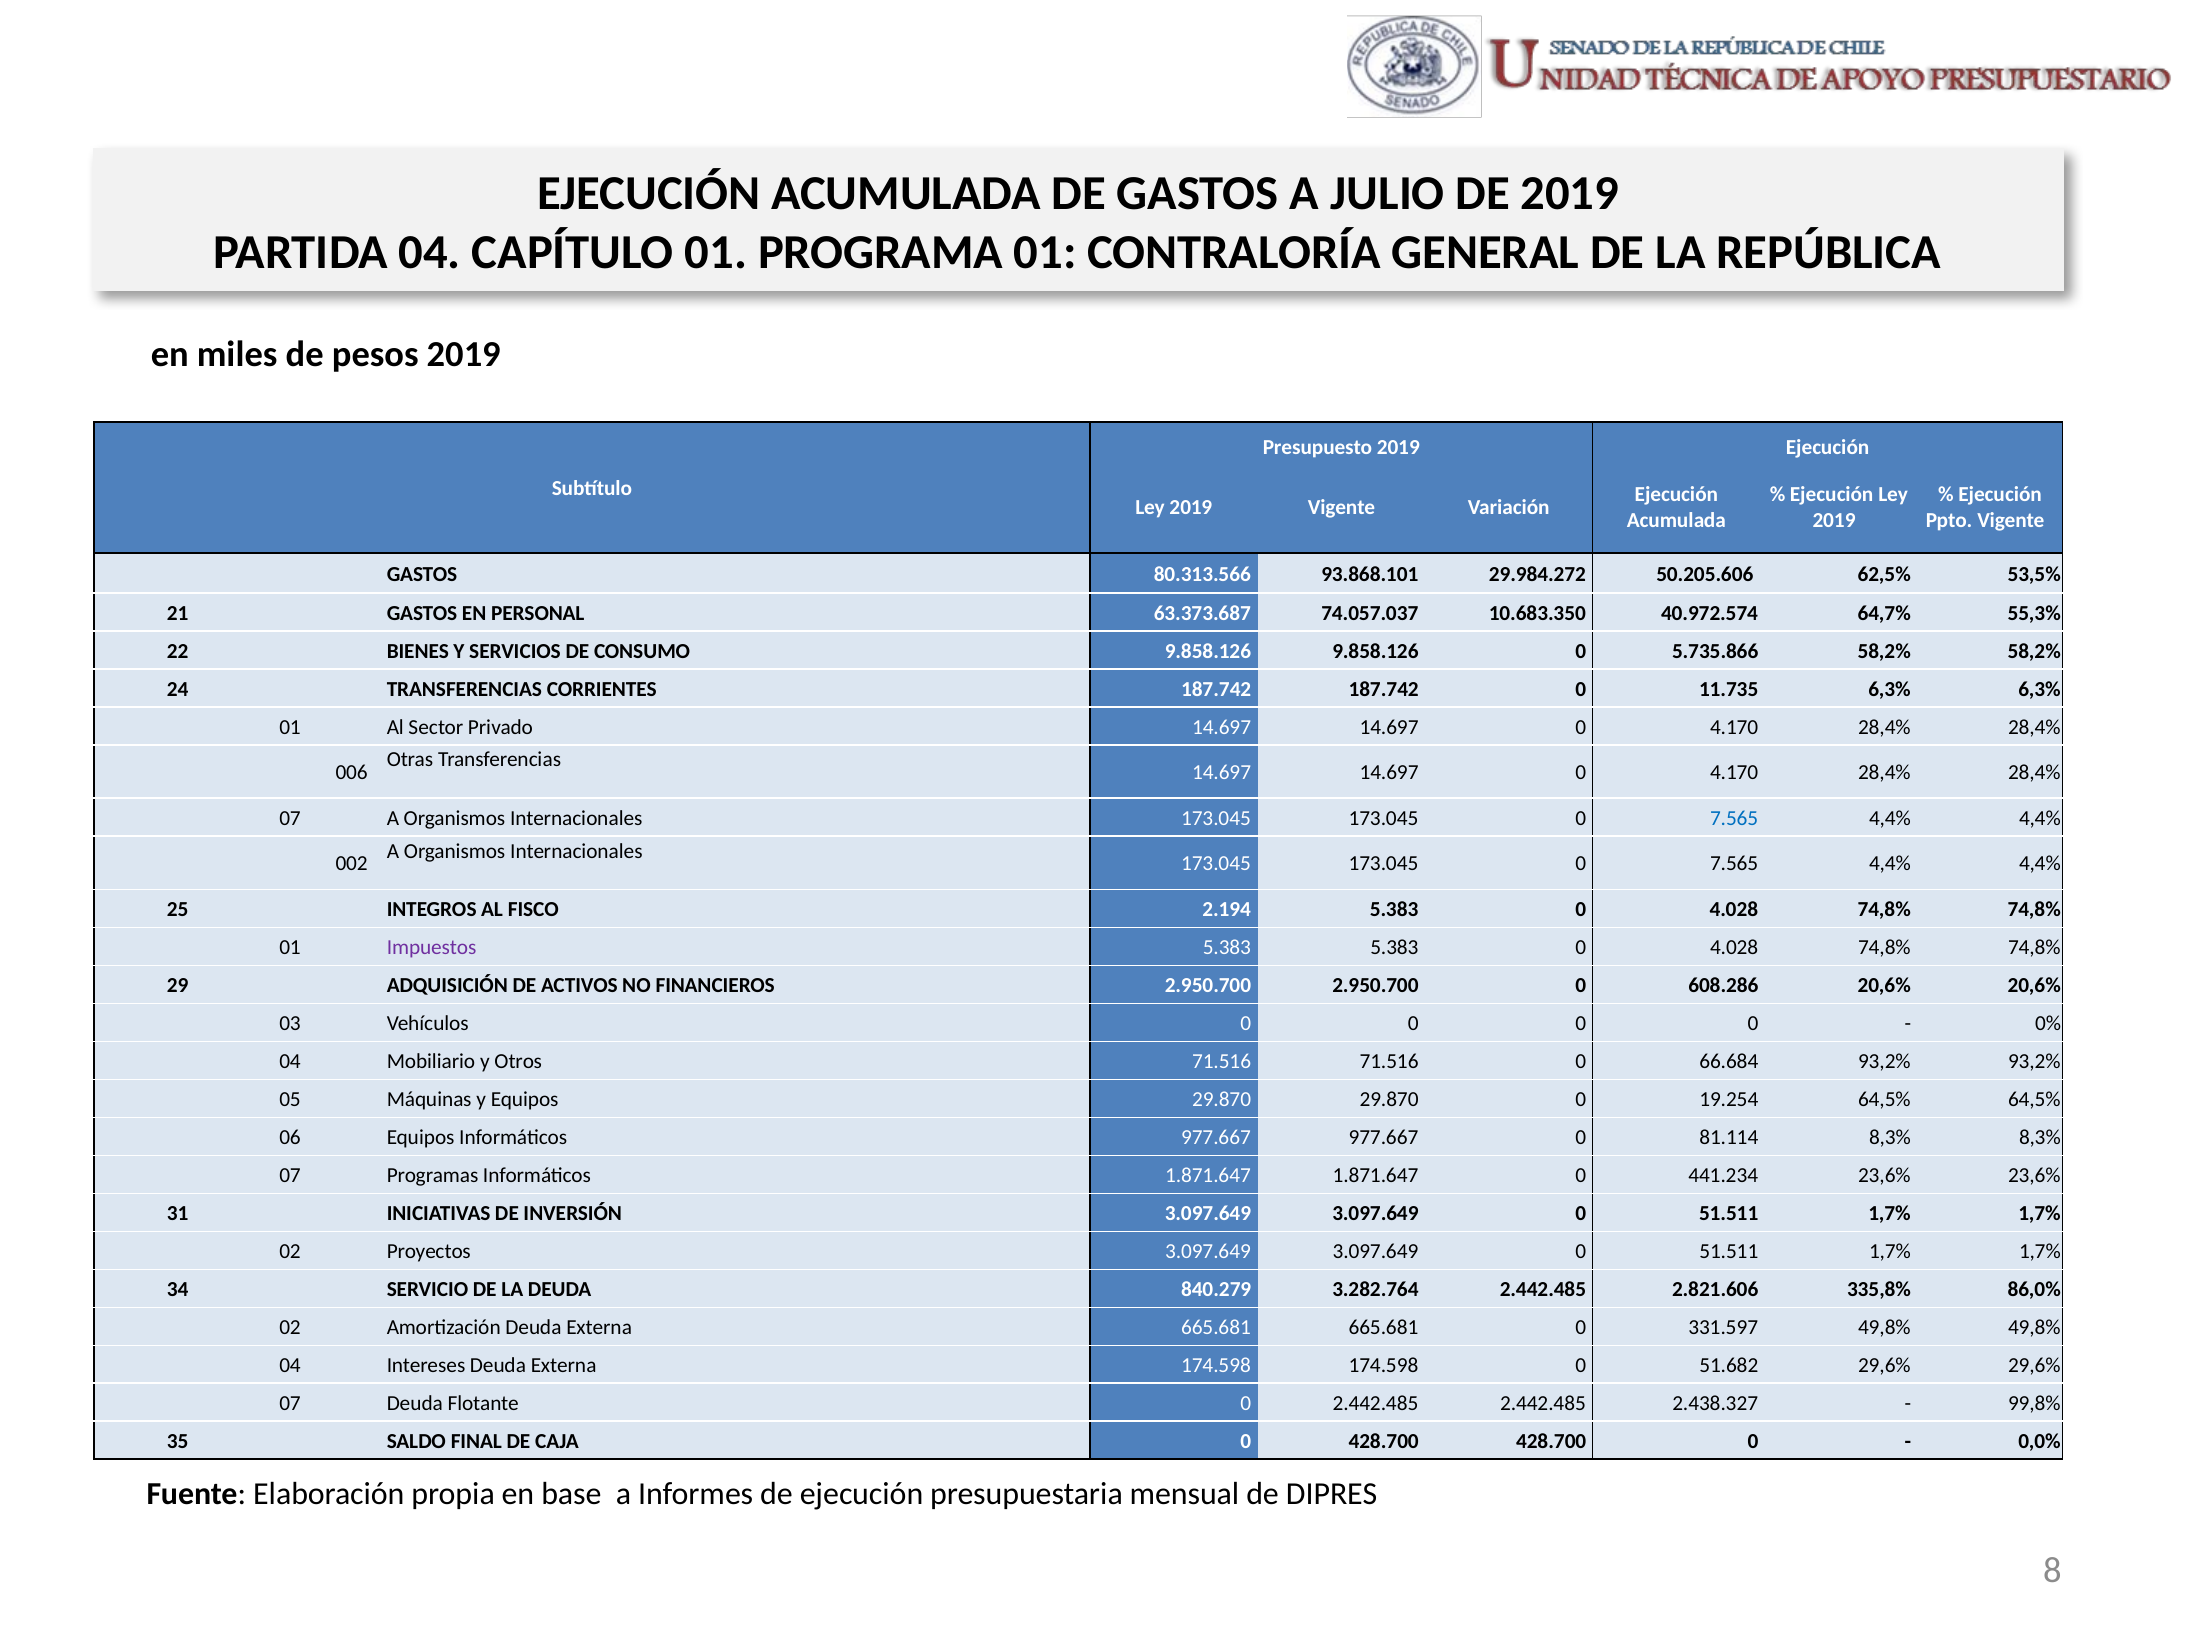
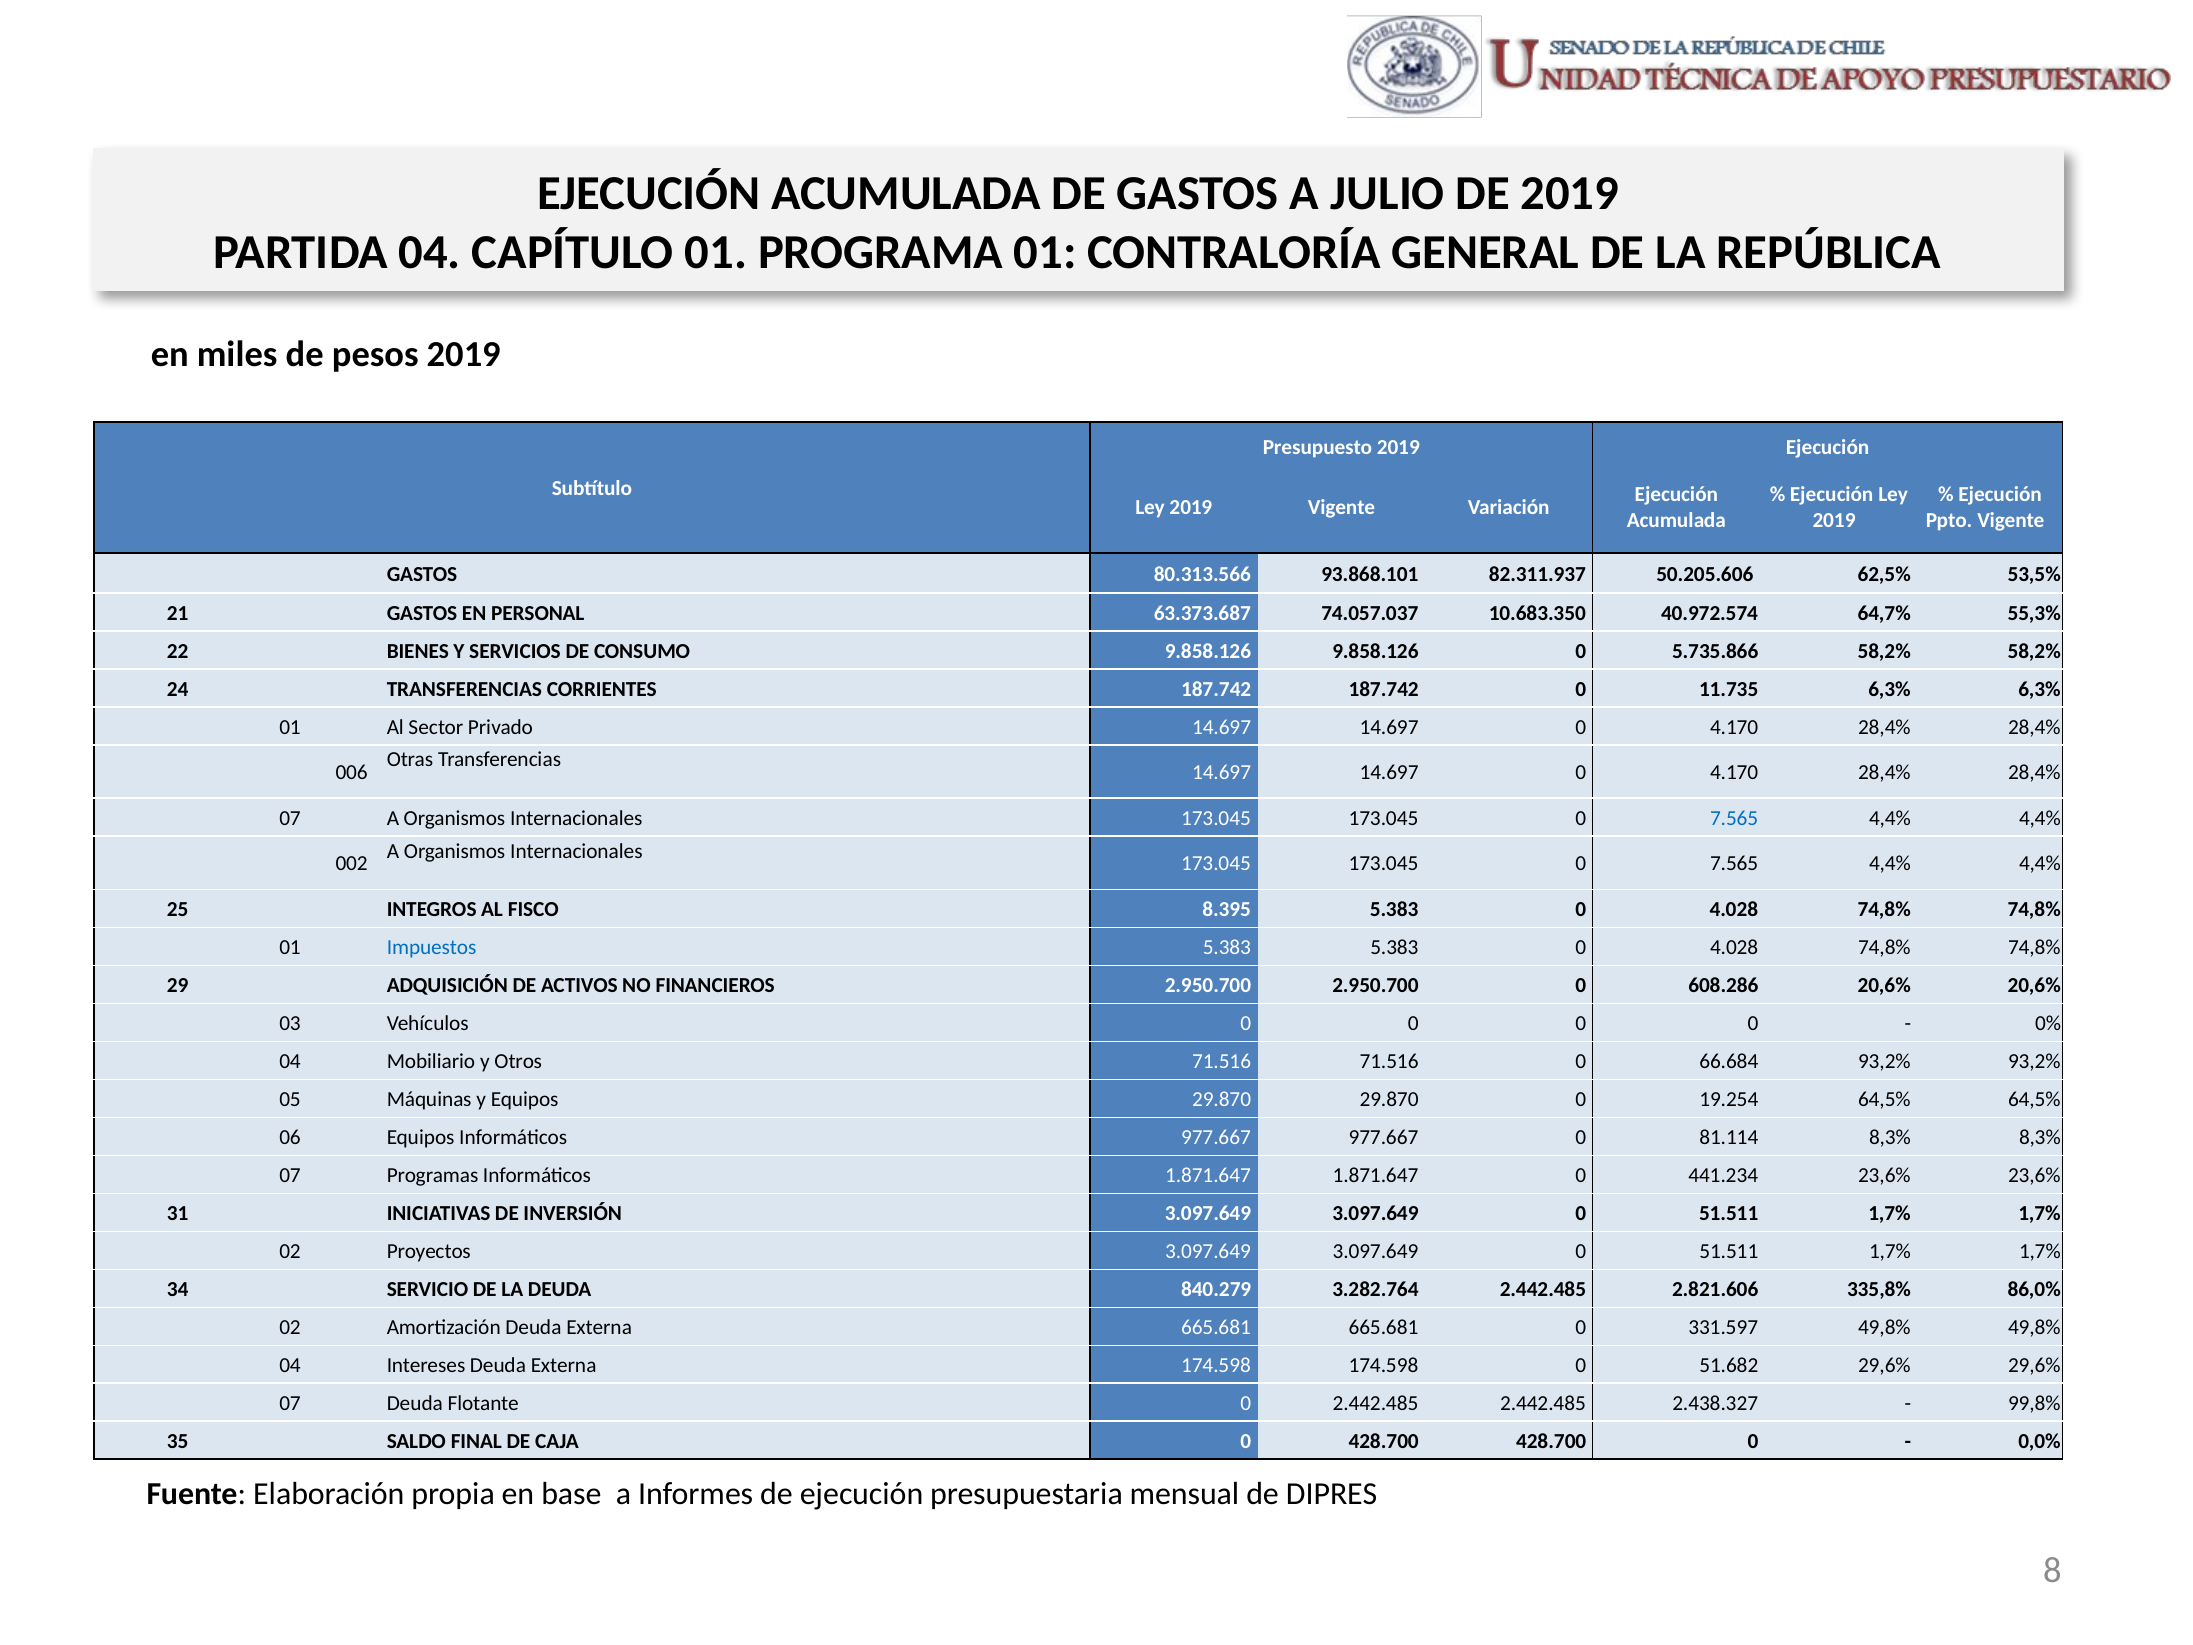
29.984.272: 29.984.272 -> 82.311.937 (1537, 574)
2.194: 2.194 -> 8.395 (1227, 909)
Impuestos colour: purple -> blue (432, 947)
